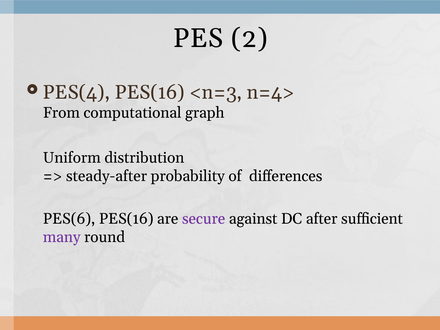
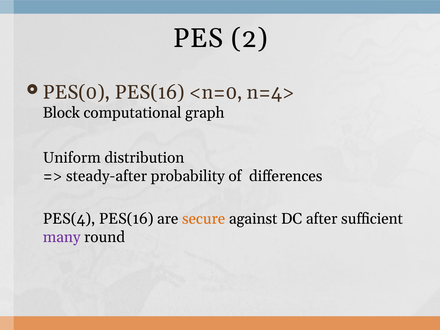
PES(4: PES(4 -> PES(0 (76, 92)
<n=3: <n=3 -> <n=0 (216, 92)
From: From -> Block (61, 113)
PES(6: PES(6 -> PES(4 (69, 219)
secure colour: purple -> orange (204, 219)
